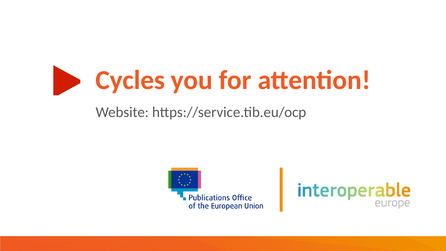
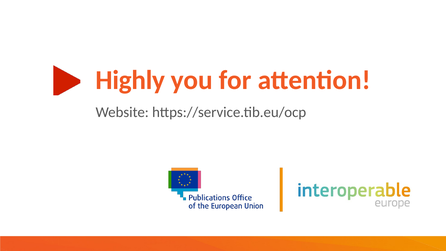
Cycles: Cycles -> Highly (130, 80)
